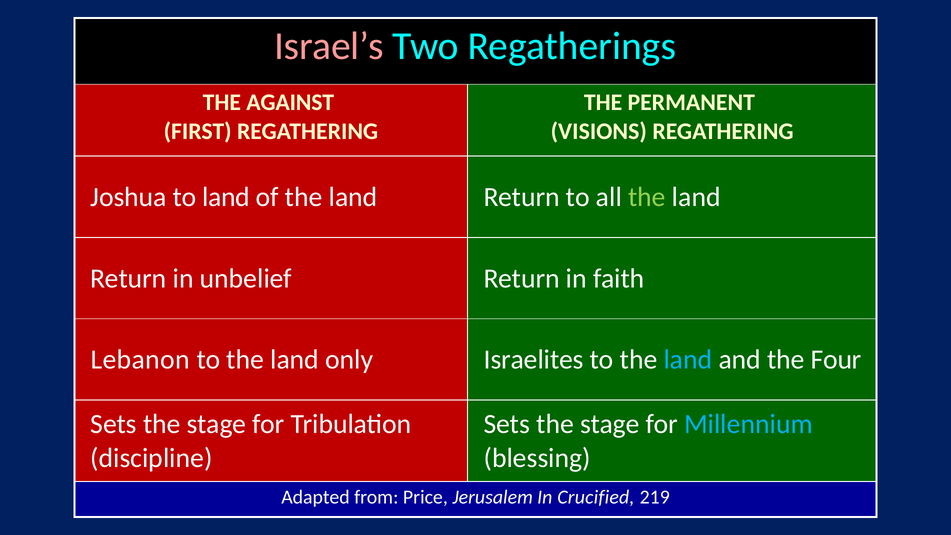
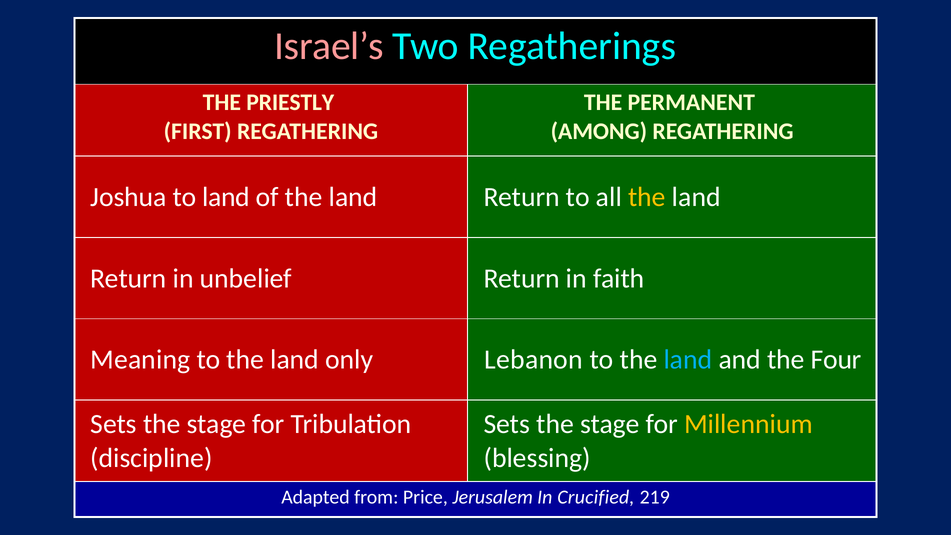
AGAINST: AGAINST -> PRIESTLY (290, 103)
VISIONS: VISIONS -> AMONG (599, 132)
the colour: light green -> yellow (647, 197)
Lebanon: Lebanon -> Meaning (140, 360)
Israelites: Israelites -> Lebanon (534, 360)
Millennium colour: light blue -> yellow (748, 424)
